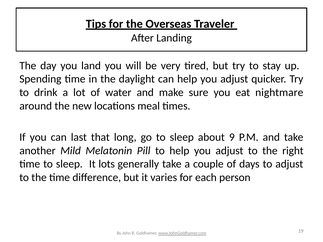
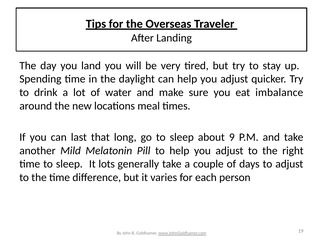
nightmare: nightmare -> imbalance (279, 93)
